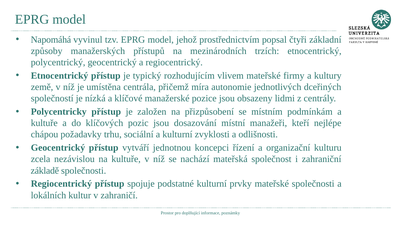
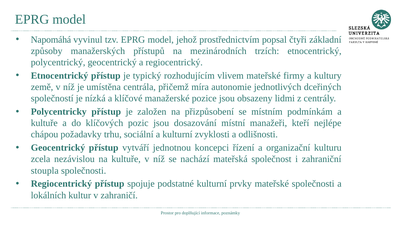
základě: základě -> stoupla (45, 170)
